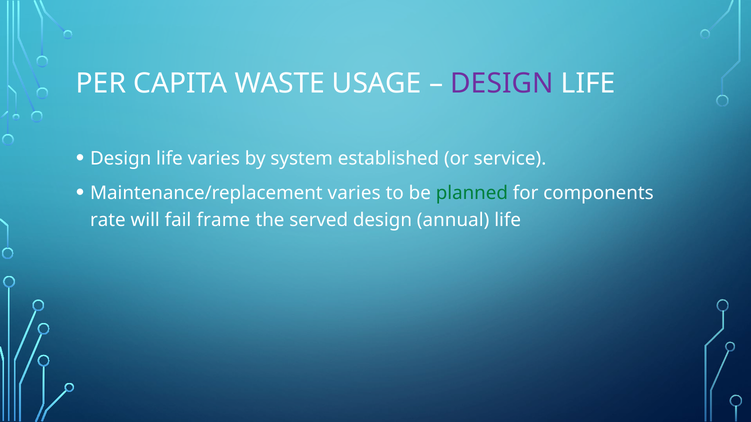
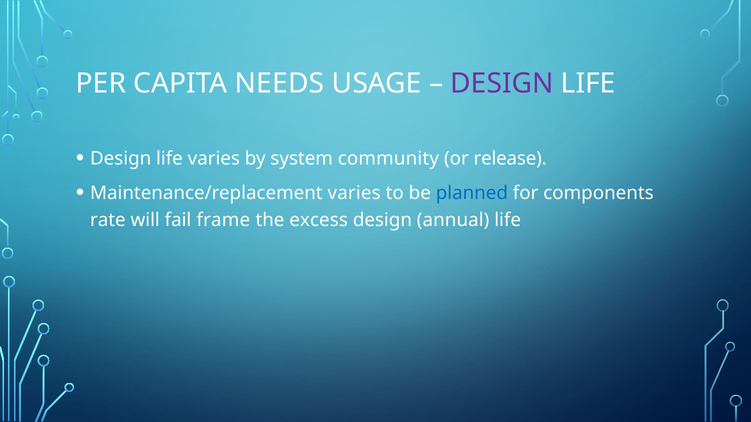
WASTE: WASTE -> NEEDS (280, 83)
established: established -> community (388, 158)
service: service -> release (510, 158)
planned colour: green -> blue (472, 193)
served: served -> excess (319, 220)
